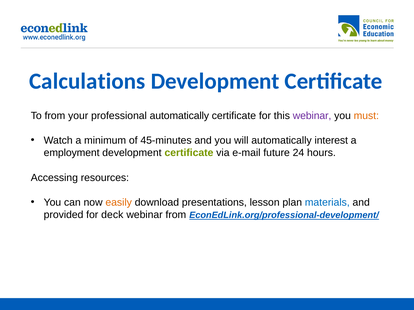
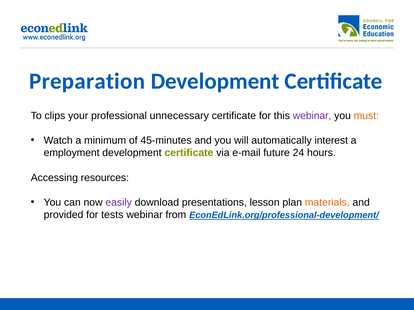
Calculations: Calculations -> Preparation (87, 81)
To from: from -> clips (55, 116)
professional automatically: automatically -> unnecessary (179, 116)
easily colour: orange -> purple (119, 203)
materials colour: blue -> orange (327, 203)
deck: deck -> tests (112, 215)
